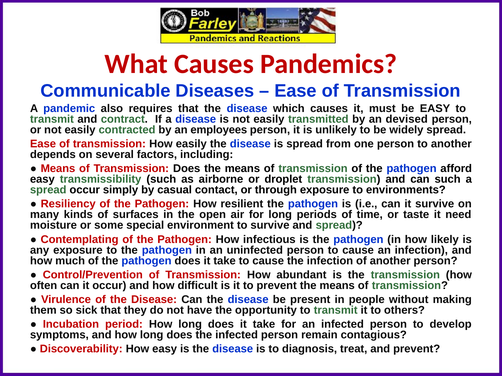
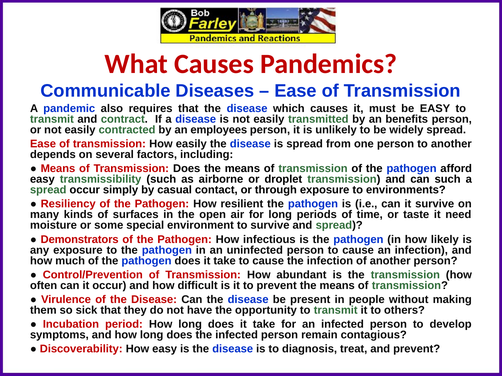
devised: devised -> benefits (407, 119)
Contemplating: Contemplating -> Demonstrators (80, 240)
